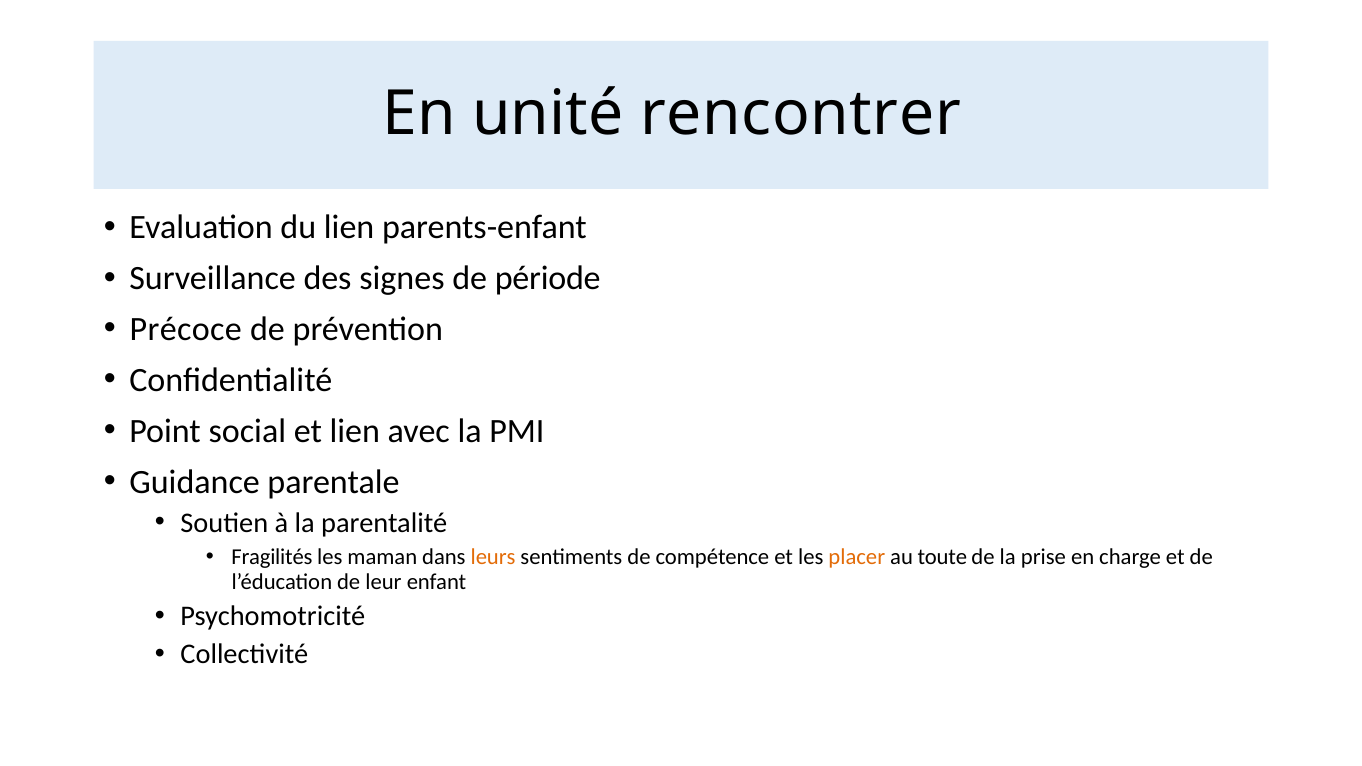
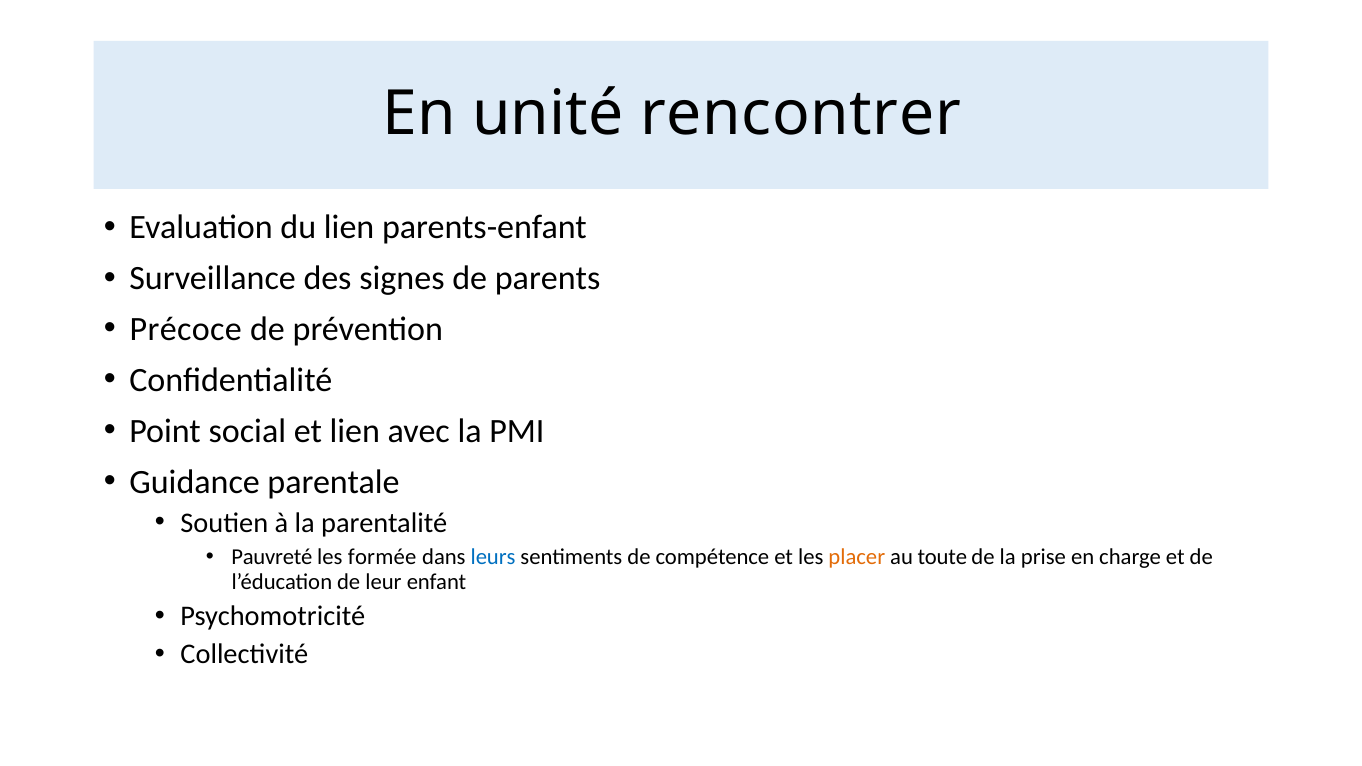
période: période -> parents (548, 278)
Fragilités: Fragilités -> Pauvreté (272, 558)
maman: maman -> formée (382, 558)
leurs colour: orange -> blue (493, 558)
